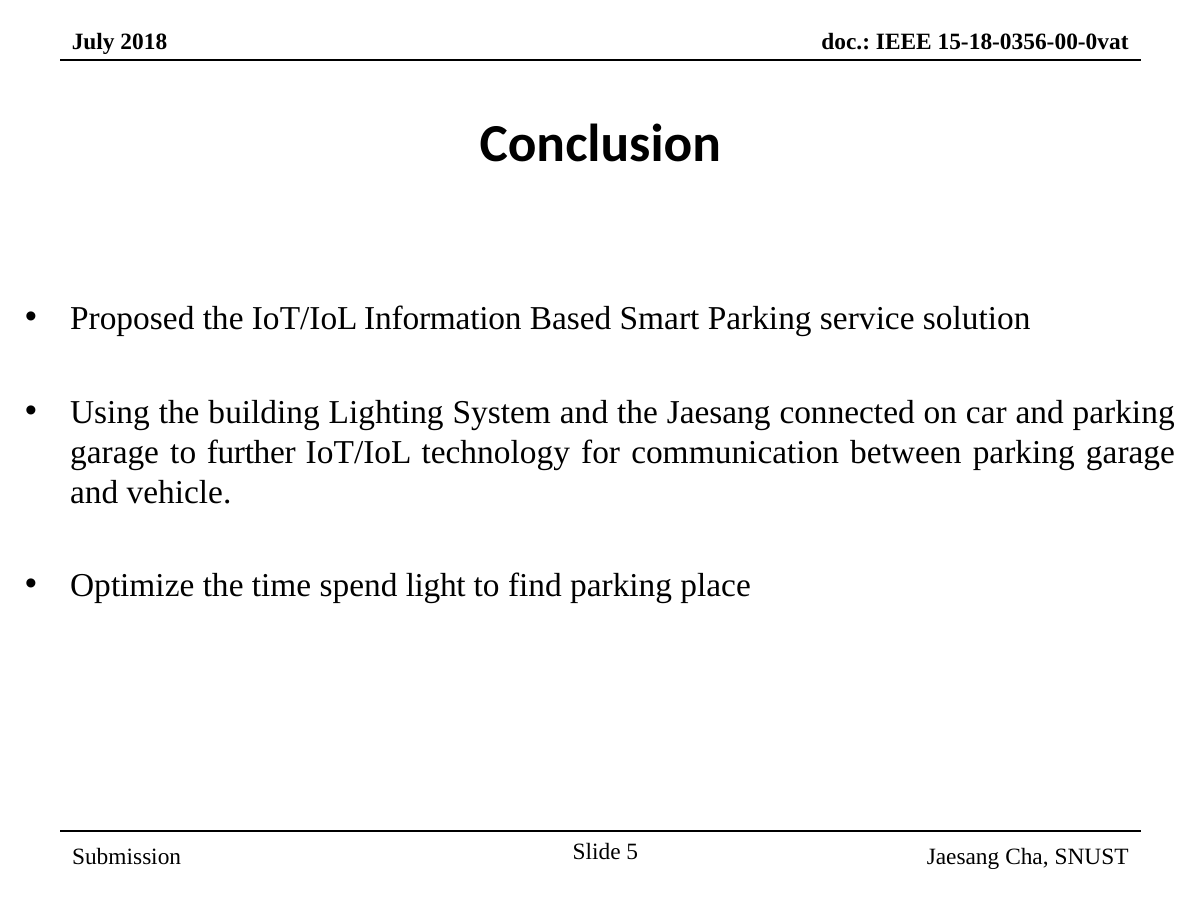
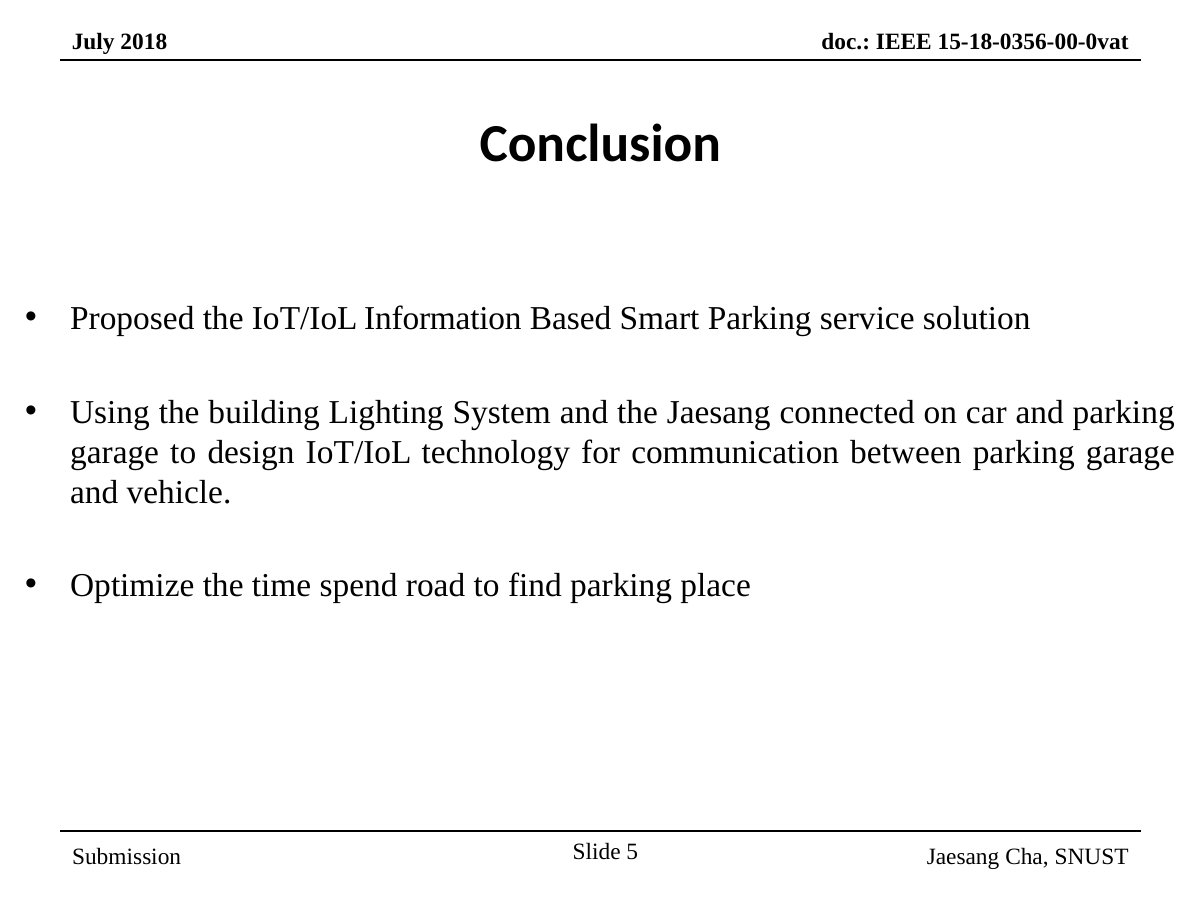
further: further -> design (251, 452)
light: light -> road (436, 586)
